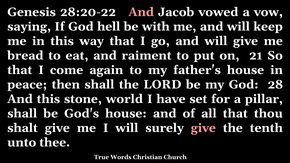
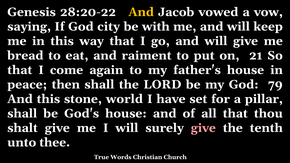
And colour: pink -> yellow (141, 12)
hell: hell -> city (109, 27)
28: 28 -> 79 (275, 85)
